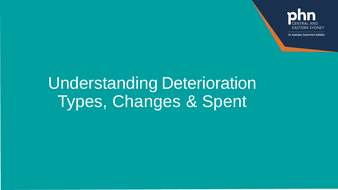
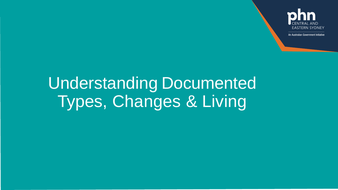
Deterioration: Deterioration -> Documented (209, 83)
Spent: Spent -> Living (224, 102)
